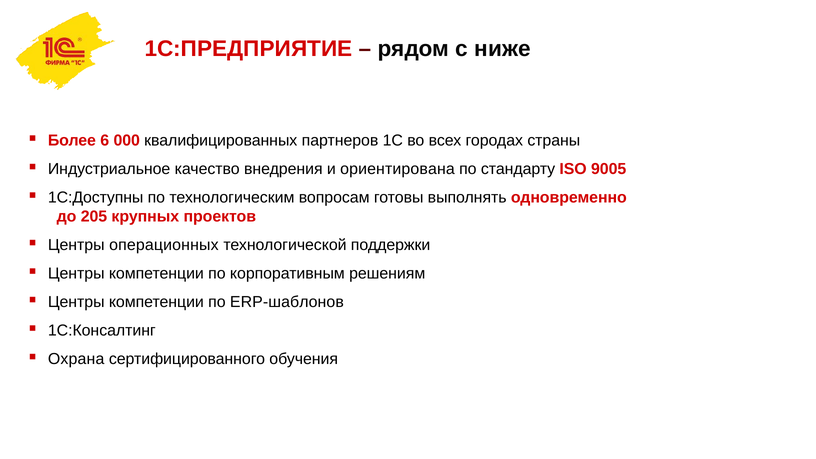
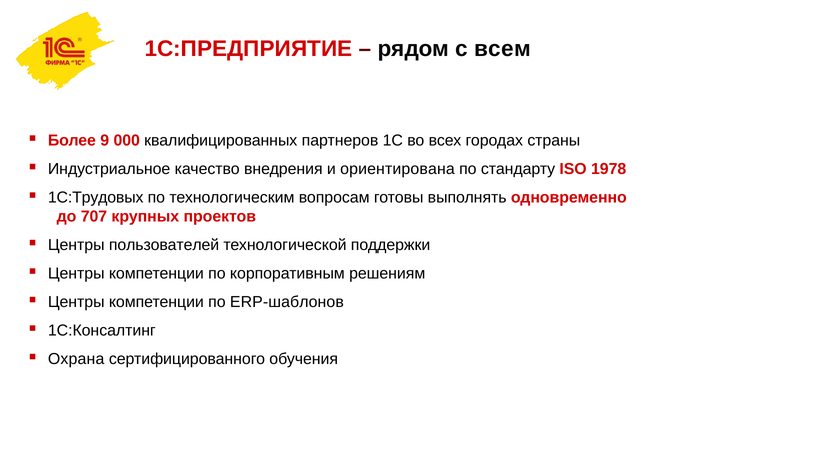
ниже: ниже -> всем (503, 49)
6: 6 -> 9 (105, 140)
9005: 9005 -> 1978 (609, 169)
1С:Доступны: 1С:Доступны -> 1С:Трудовых (96, 198)
205: 205 -> 707 (94, 217)
операционных: операционных -> пользователей (164, 245)
